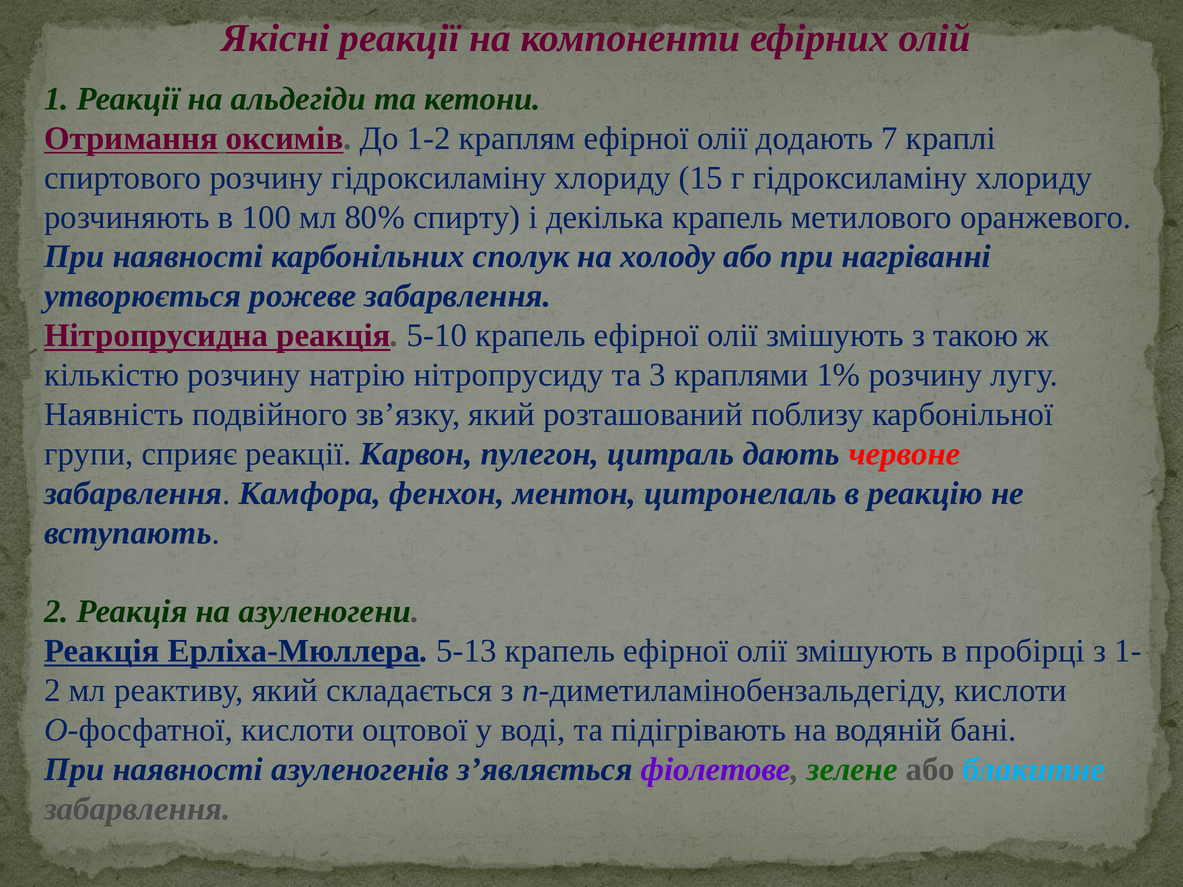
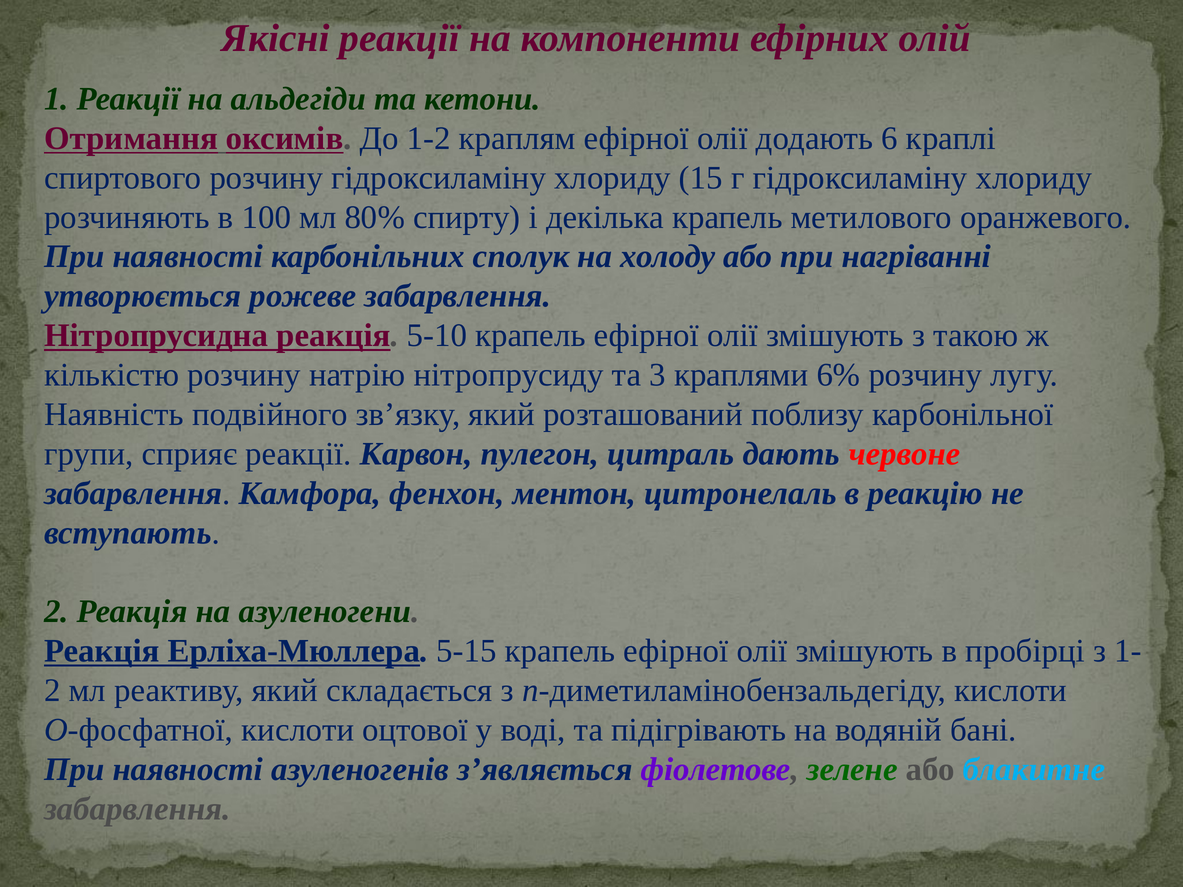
7: 7 -> 6 (890, 138)
1%: 1% -> 6% (838, 375)
5-13: 5-13 -> 5-15 (467, 651)
